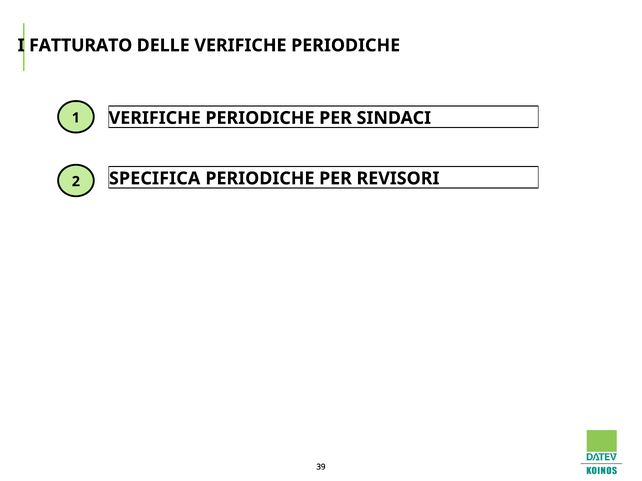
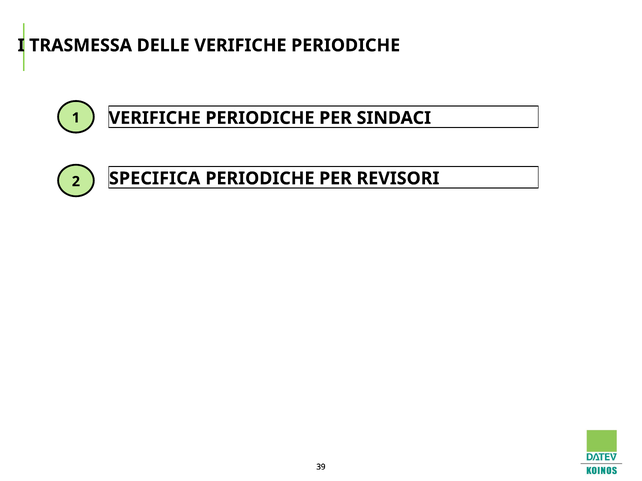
FATTURATO: FATTURATO -> TRASMESSA (81, 45)
